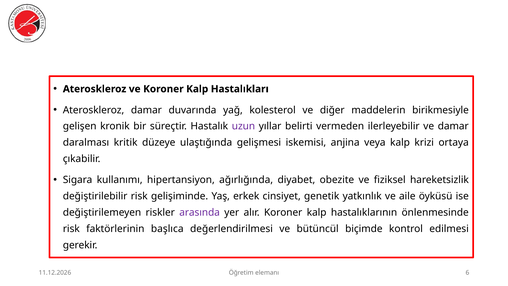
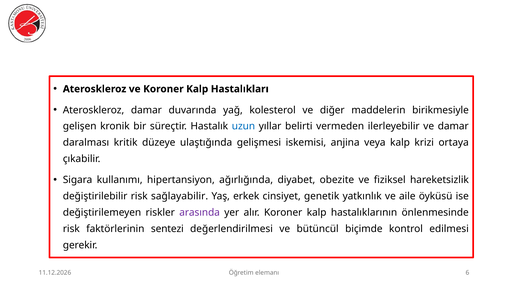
uzun colour: purple -> blue (243, 126)
gelişiminde: gelişiminde -> sağlayabilir (180, 196)
başlıca: başlıca -> sentezi (167, 229)
